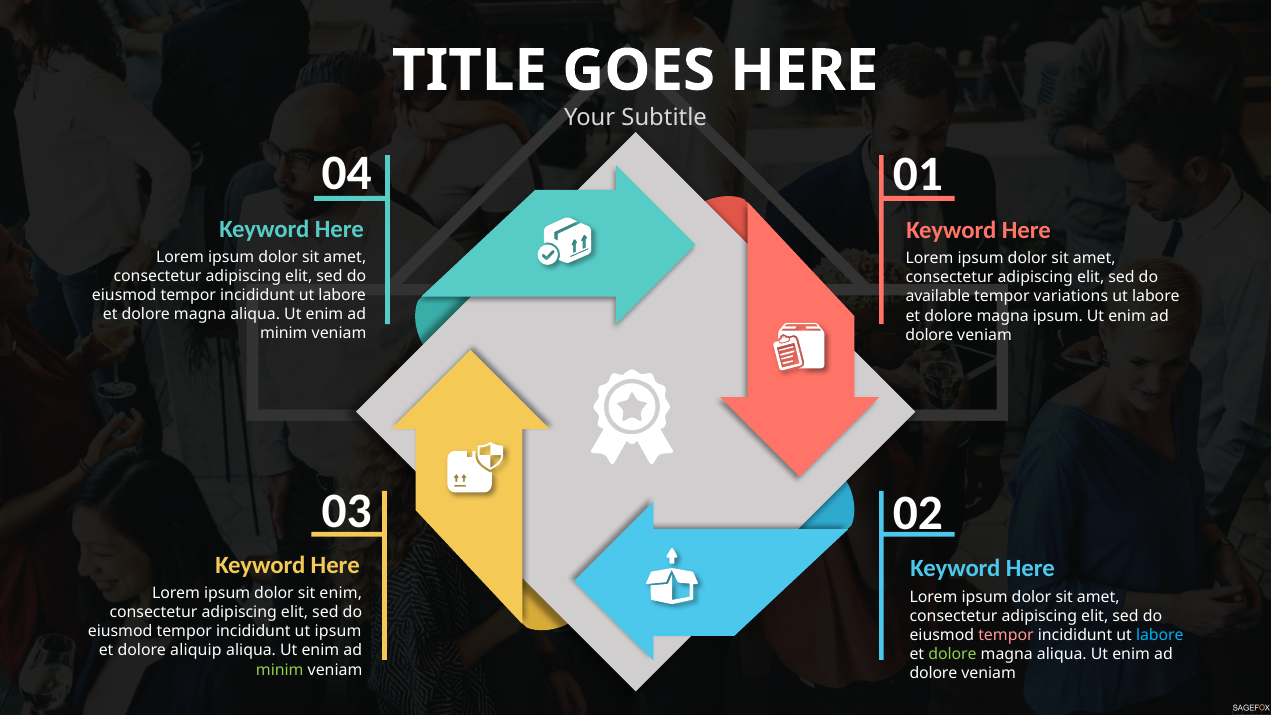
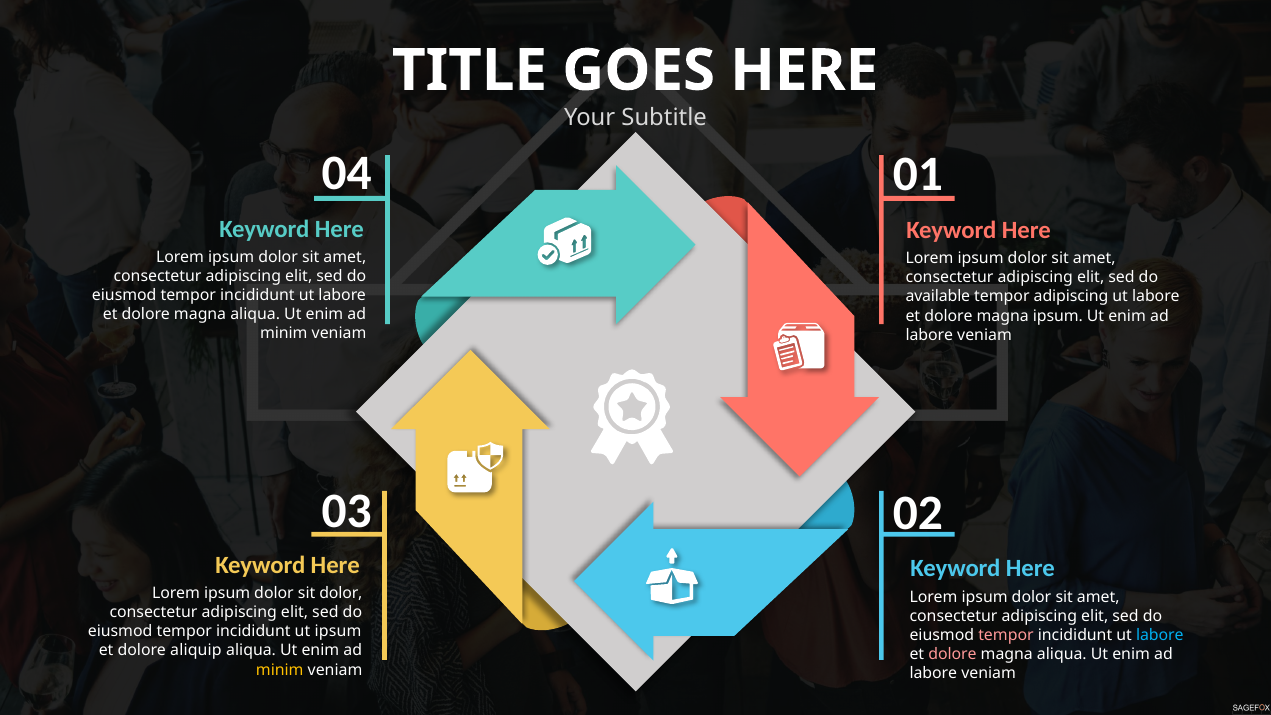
tempor variations: variations -> adipiscing (1071, 297)
dolore: dolore -> labore (929, 335)
sit enim: enim -> dolor (341, 594)
dolore colour: light green -> pink (952, 654)
minim colour: light green -> yellow (280, 670)
dolore: dolore -> labore (933, 673)
